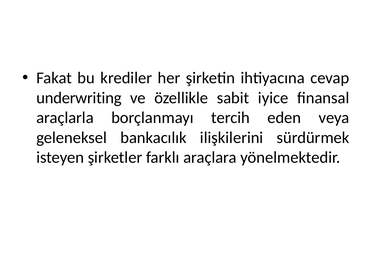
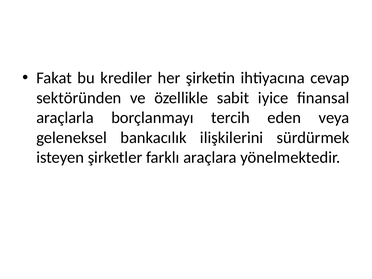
underwriting: underwriting -> sektöründen (79, 98)
